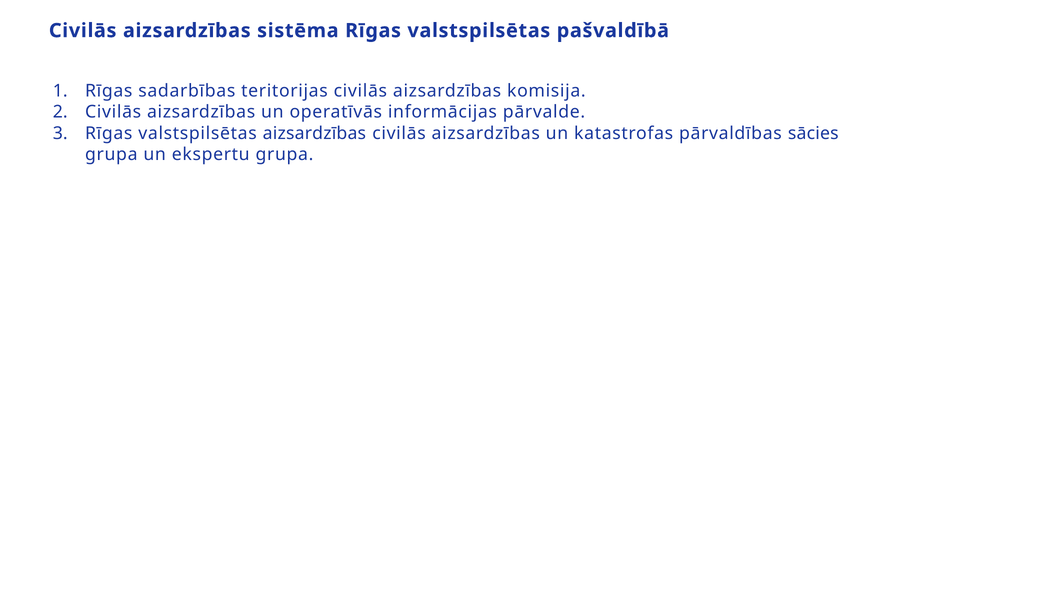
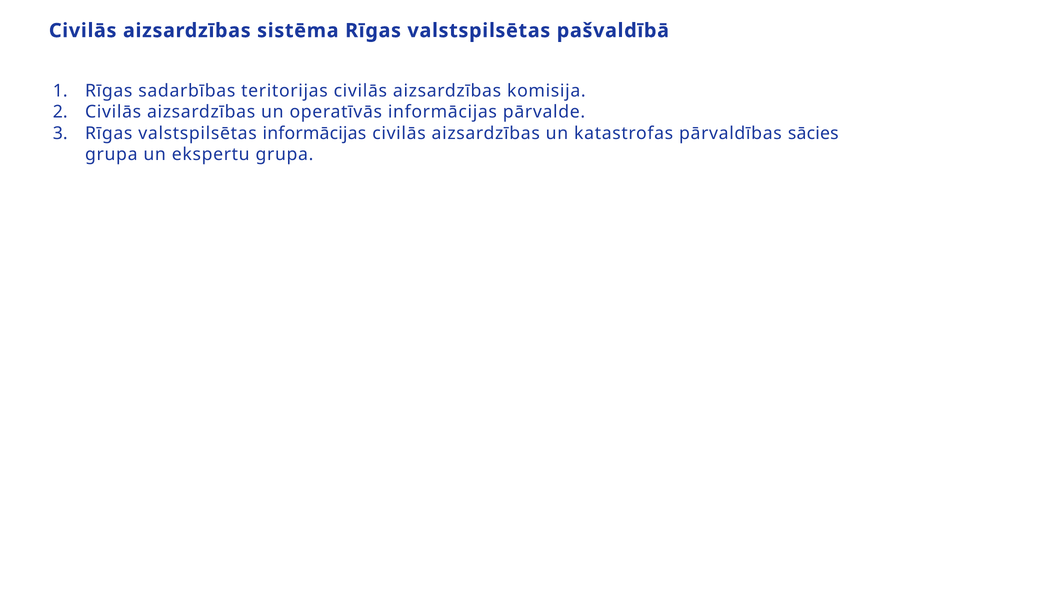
valstspilsētas aizsardzības: aizsardzības -> informācijas (314, 133)
